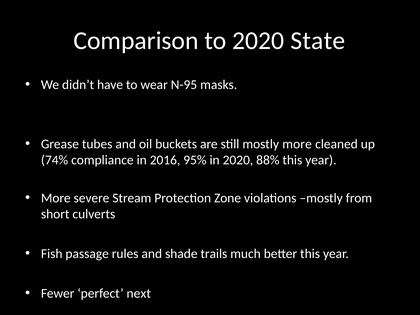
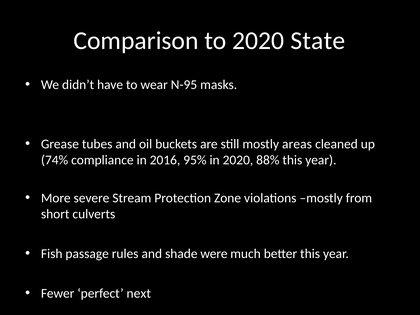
mostly more: more -> areas (297, 144)
trails: trails -> were (214, 254)
